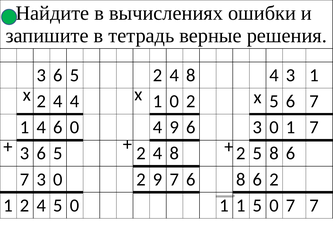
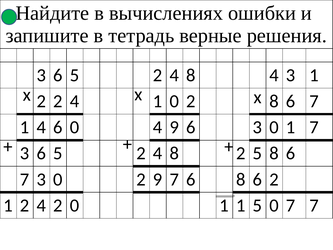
4: 4 -> 2 (58, 101)
0 2 5: 5 -> 8 (274, 101)
4 5: 5 -> 2 (58, 205)
